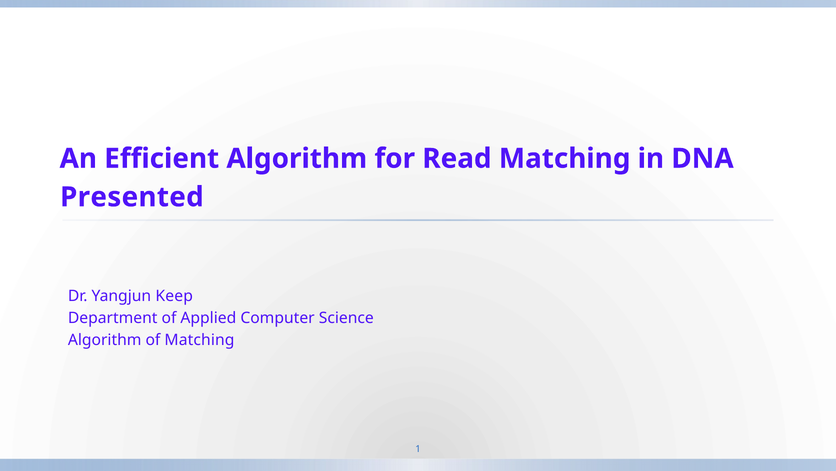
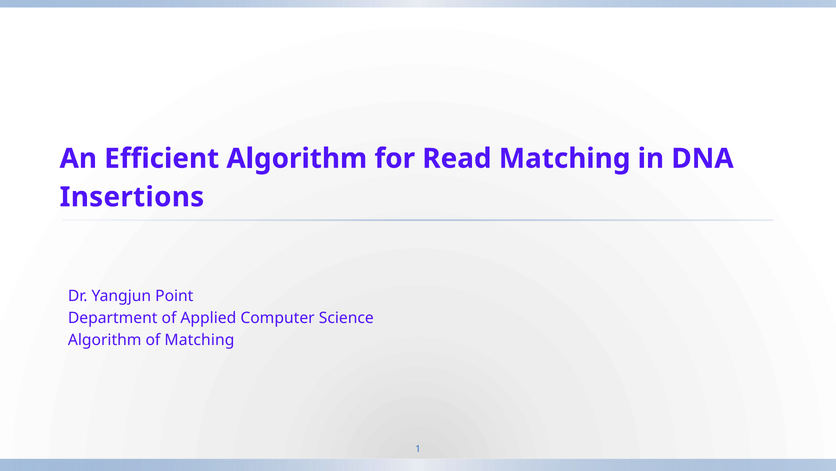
Presented: Presented -> Insertions (132, 197)
Keep: Keep -> Point (174, 296)
